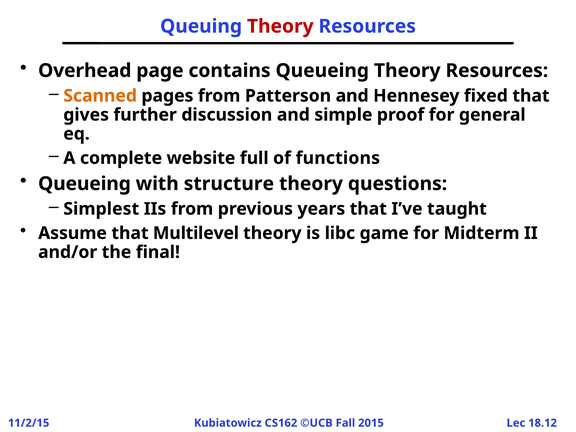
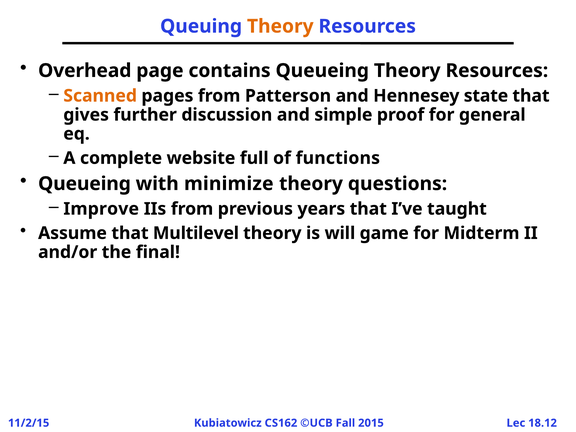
Theory colour: red -> orange (280, 26)
fixed: fixed -> state (486, 96)
structure: structure -> minimize (229, 184)
Simplest: Simplest -> Improve (101, 209)
libc: libc -> will (340, 233)
